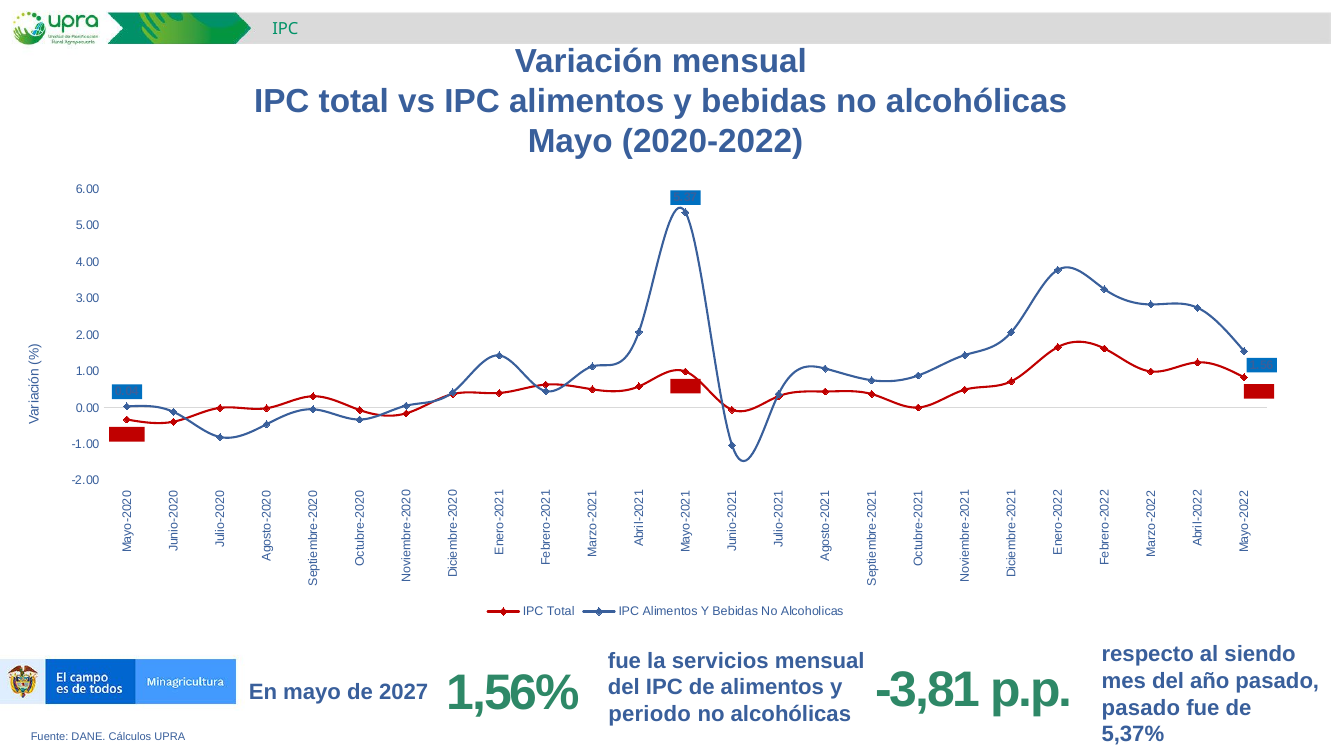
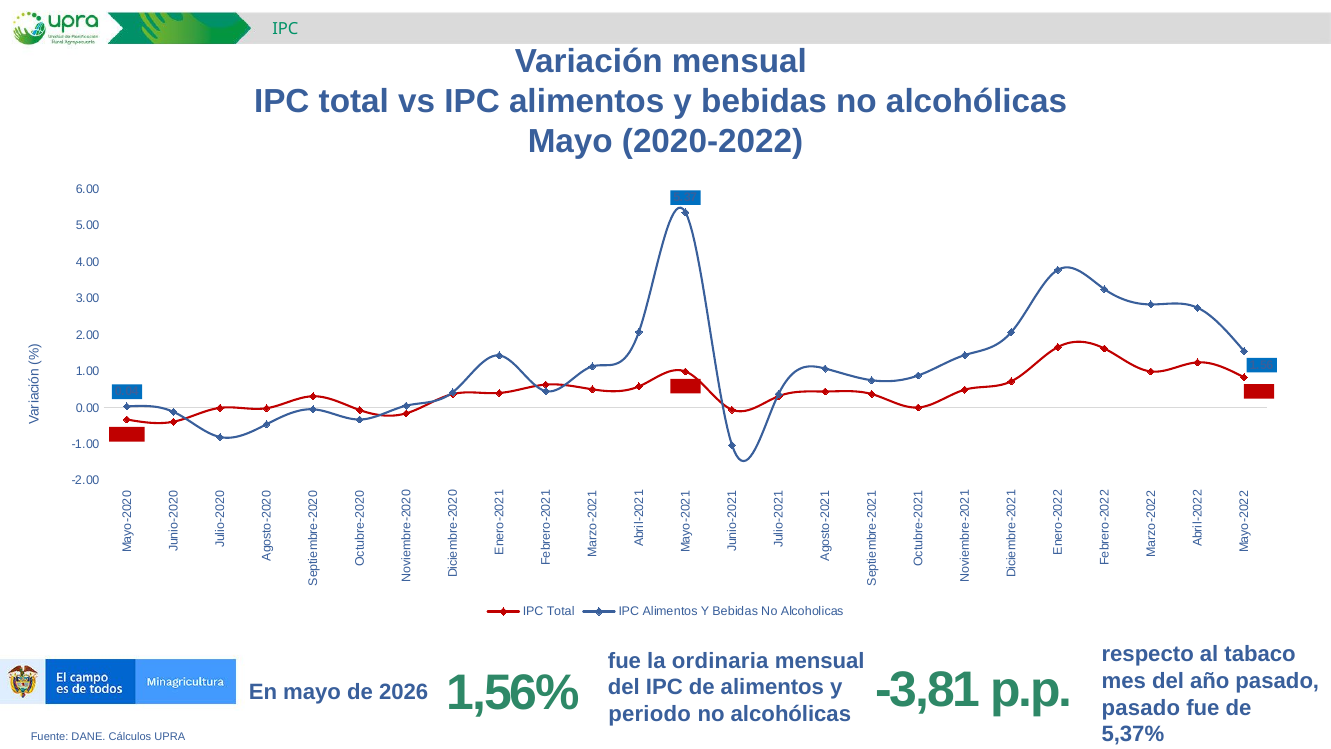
siendo: siendo -> tabaco (1260, 654)
servicios: servicios -> ordinaria (720, 661)
2027: 2027 -> 2026 (404, 692)
